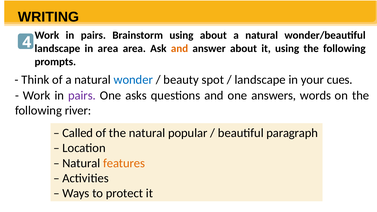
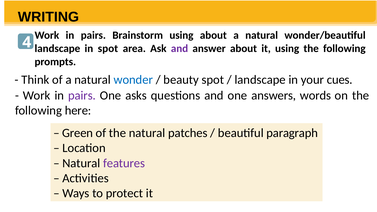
in area: area -> spot (108, 49)
and colour: orange -> purple (180, 49)
river: river -> here (78, 111)
Called: Called -> Green (78, 133)
popular: popular -> patches (188, 133)
features colour: orange -> purple (124, 163)
